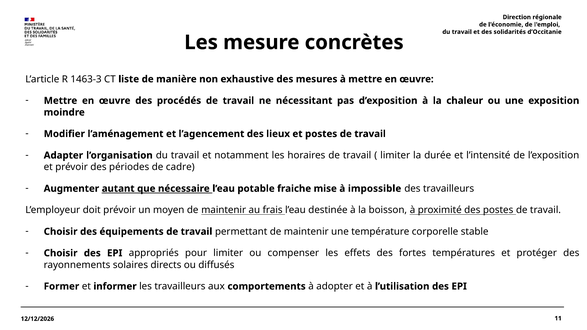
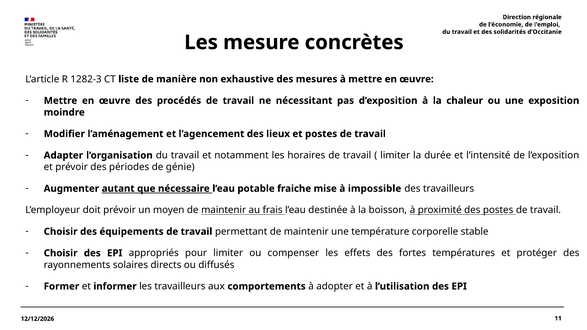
1463-3: 1463-3 -> 1282-3 (86, 79)
cadre: cadre -> génie (180, 167)
